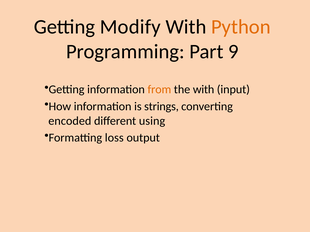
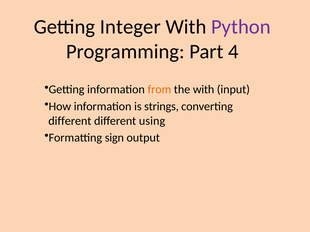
Modify: Modify -> Integer (130, 27)
Python colour: orange -> purple (241, 27)
9: 9 -> 4 (233, 52)
encoded: encoded -> different (70, 121)
loss: loss -> sign (114, 138)
